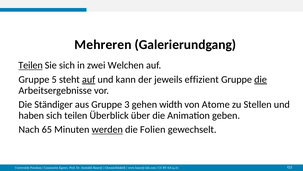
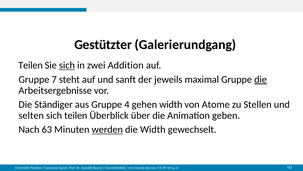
Mehreren: Mehreren -> Gestützter (103, 45)
Teilen underline: present -> none (31, 65)
sich underline: none -> present (67, 65)
Welchen: Welchen -> Addition (126, 65)
5: 5 -> 7 (54, 79)
auf underline: present -> none (89, 79)
kann: kann -> sanft (126, 79)
effizient: effizient -> maximal (202, 79)
3: 3 -> 4 (127, 104)
haben: haben -> selten (31, 115)
65: 65 -> 63 (47, 129)
die Folien: Folien -> Width (153, 129)
